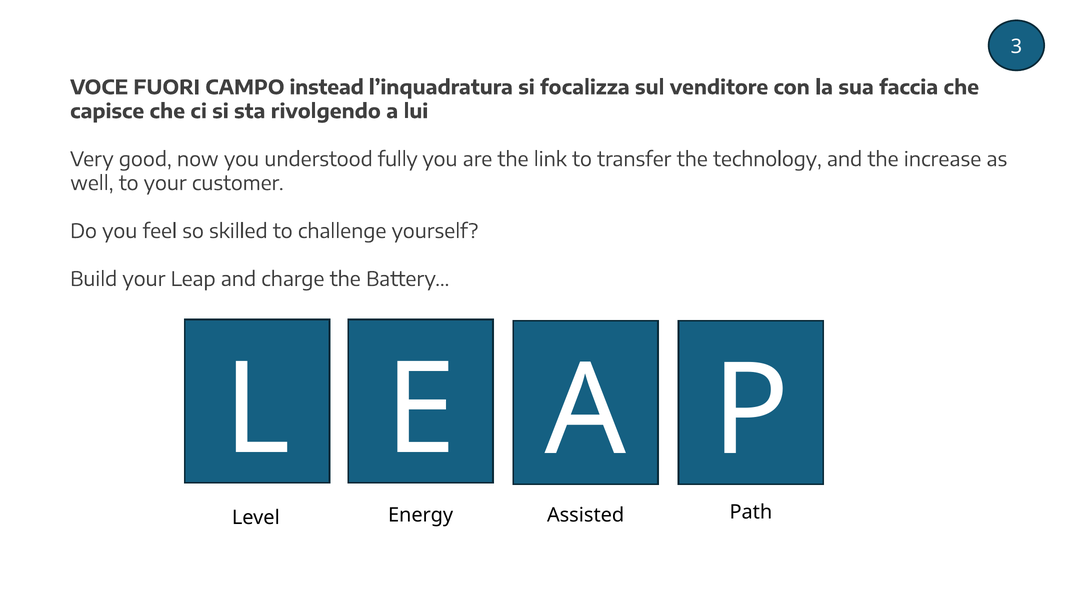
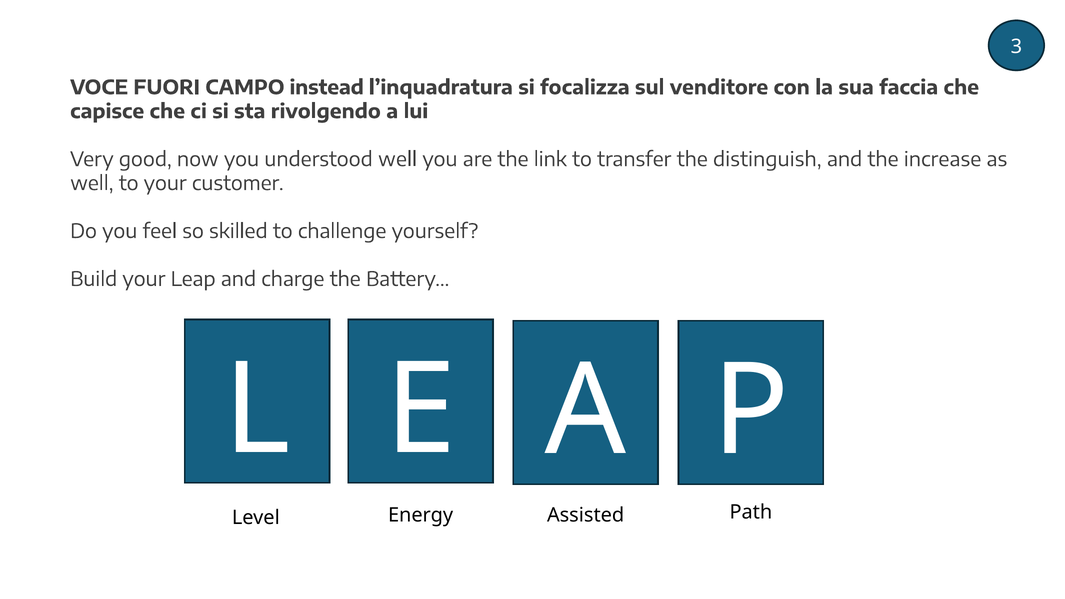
understood fully: fully -> well (397, 160)
technology: technology -> distinguish (767, 160)
